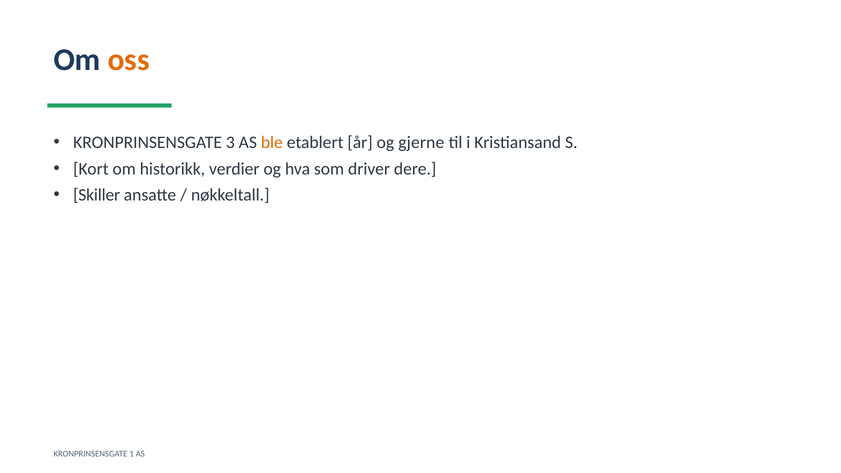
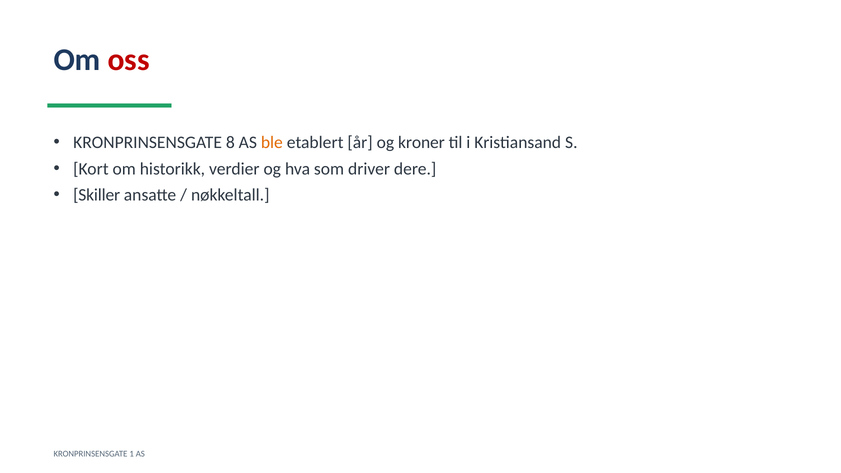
oss colour: orange -> red (129, 60)
3: 3 -> 8 (230, 142)
gjerne: gjerne -> kroner (421, 142)
